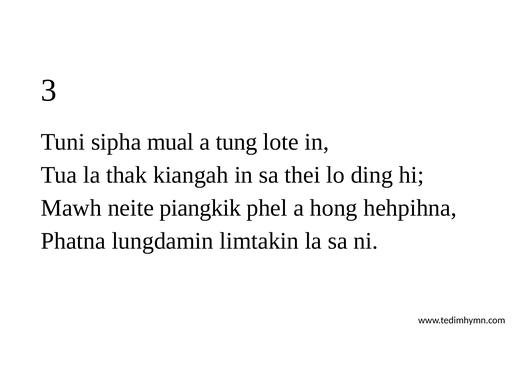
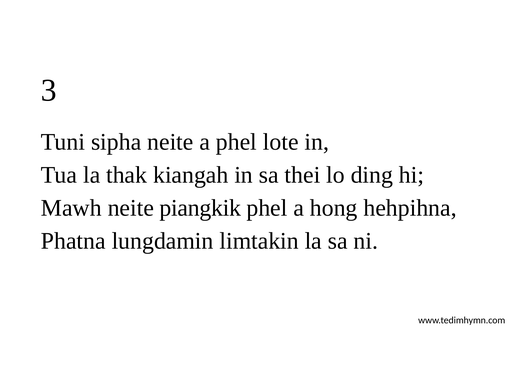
sipha mual: mual -> neite (170, 142)
a tung: tung -> phel (236, 142)
